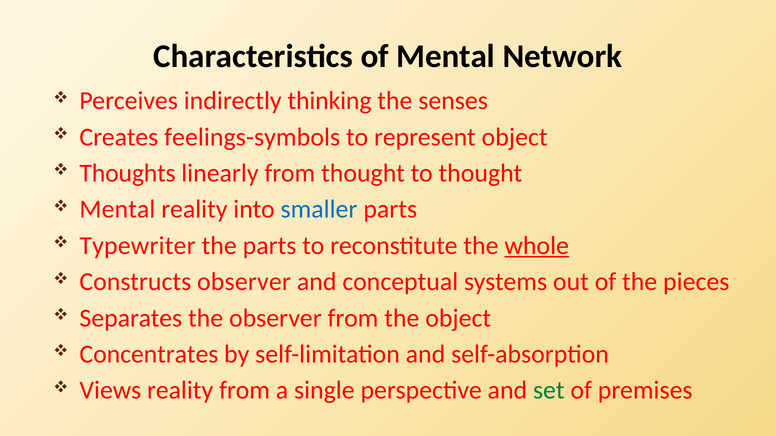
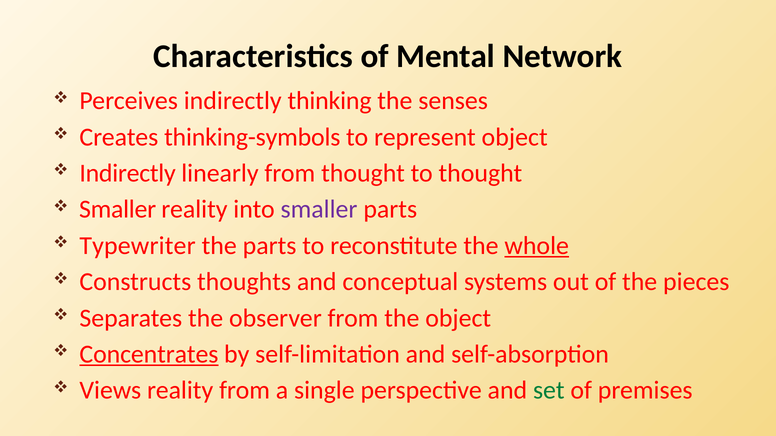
feelings-symbols: feelings-symbols -> thinking-symbols (252, 137)
Thoughts: Thoughts -> Indirectly (128, 173)
Mental: Mental -> Smaller (118, 210)
smaller colour: blue -> purple (319, 210)
Constructs observer: observer -> thoughts (244, 282)
Concentrates underline: none -> present (149, 355)
